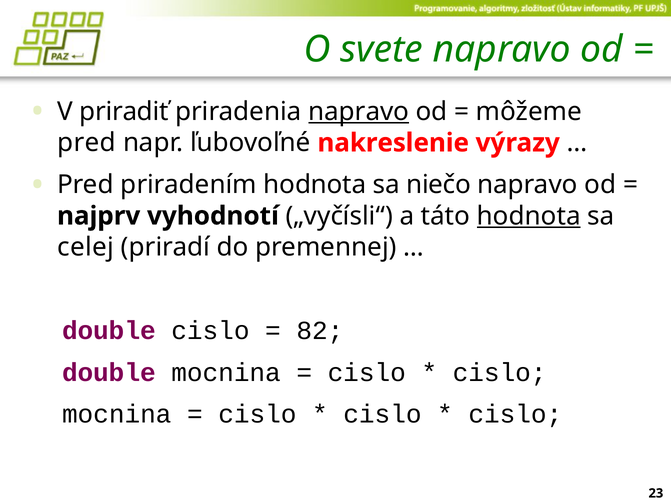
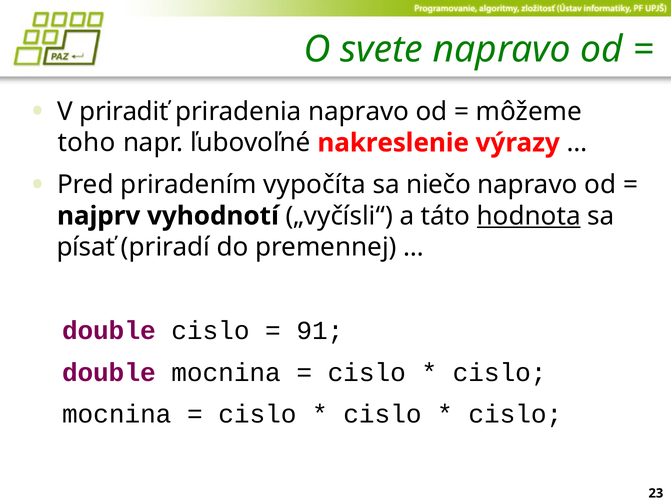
napravo underline: present -> none (359, 112)
pred: pred -> toho (86, 143)
priradením hodnota: hodnota -> vypočíta (315, 185)
celej: celej -> písať (86, 247)
82: 82 -> 91 (320, 331)
